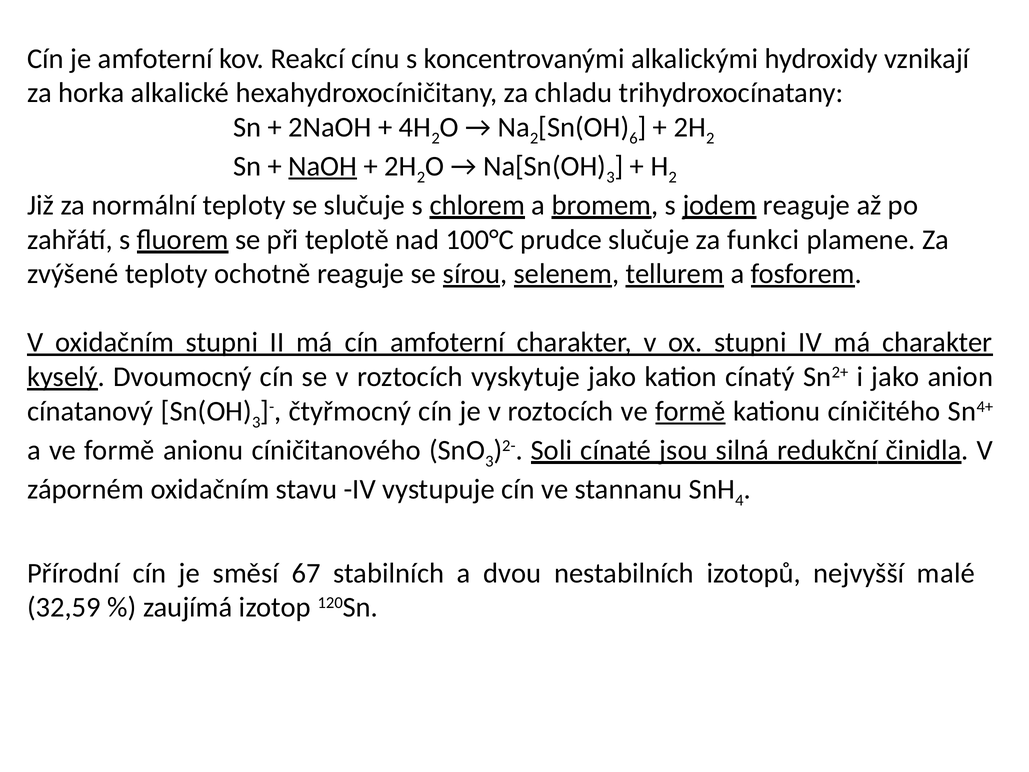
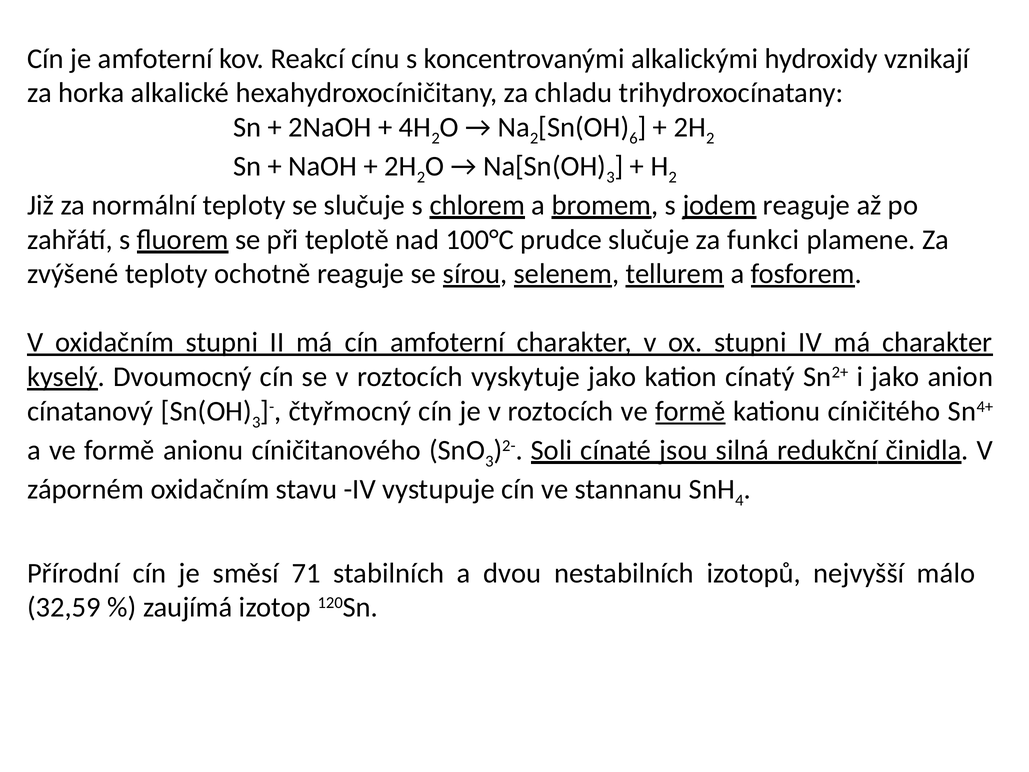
NaOH underline: present -> none (323, 166)
67: 67 -> 71 (306, 573)
malé: malé -> málo (946, 573)
